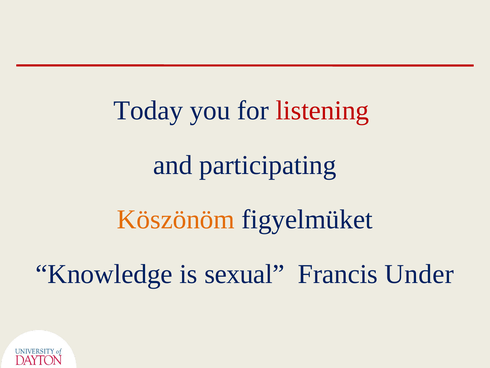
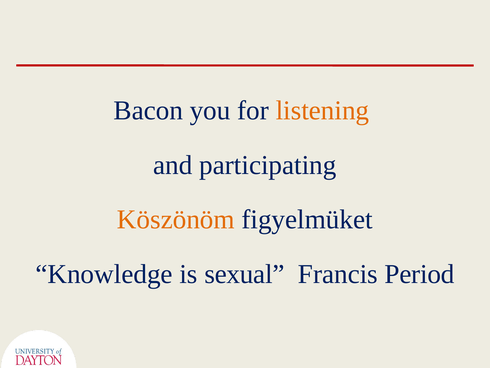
Today: Today -> Bacon (148, 111)
listening colour: red -> orange (322, 111)
Under: Under -> Period (419, 274)
